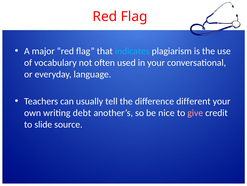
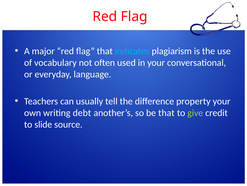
different: different -> property (193, 101)
be nice: nice -> that (166, 112)
give colour: pink -> light green (195, 112)
